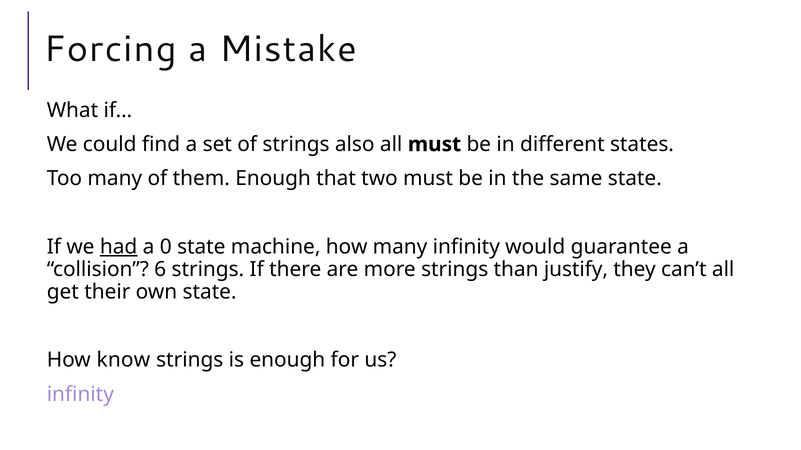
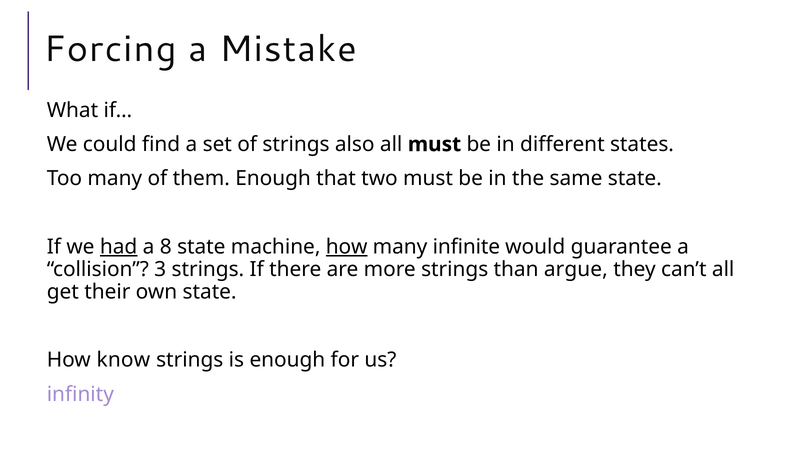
0: 0 -> 8 (166, 247)
how underline: none -> present (347, 247)
many infinity: infinity -> infinite (466, 247)
6: 6 -> 3 (160, 270)
justify: justify -> argue (576, 270)
